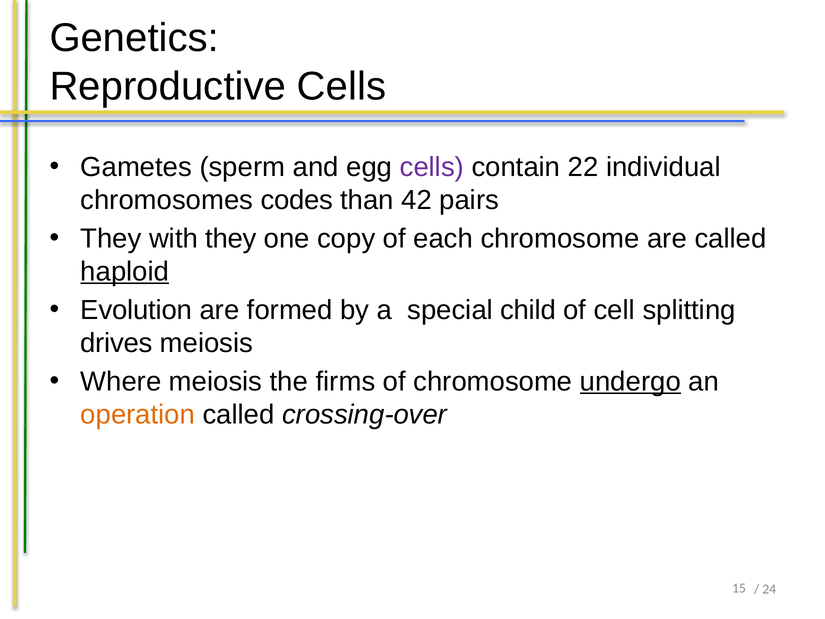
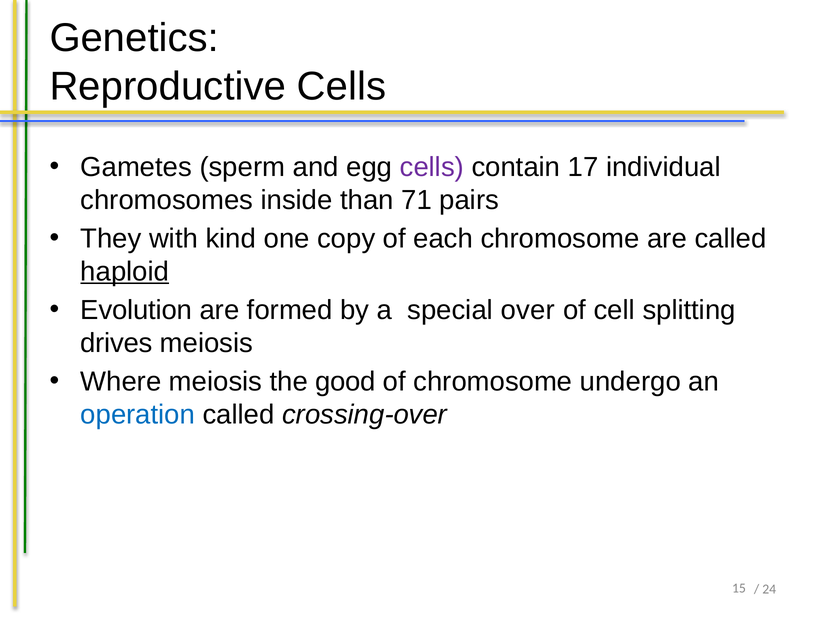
22: 22 -> 17 (583, 167)
codes: codes -> inside (297, 200)
42: 42 -> 71 (417, 200)
with they: they -> kind (231, 238)
child: child -> over (528, 310)
firms: firms -> good (346, 381)
undergo underline: present -> none (630, 381)
operation colour: orange -> blue (138, 414)
